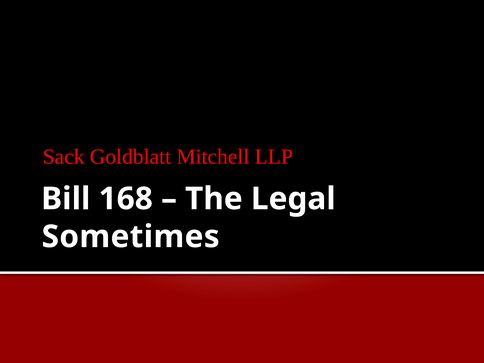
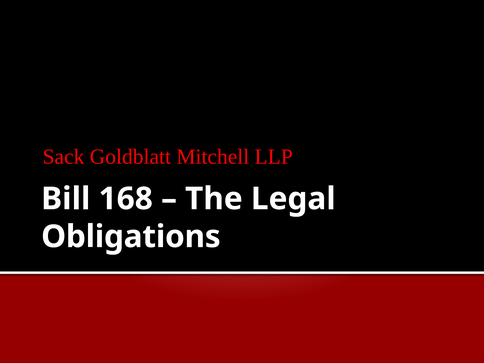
Sometimes: Sometimes -> Obligations (131, 237)
